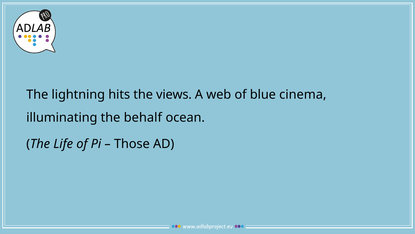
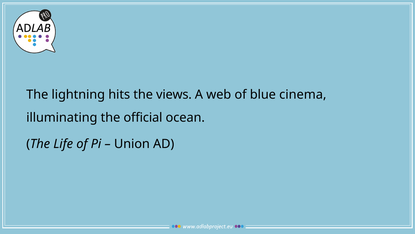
behalf: behalf -> official (143, 117)
Those: Those -> Union (132, 144)
